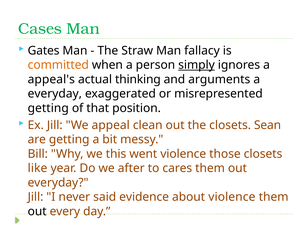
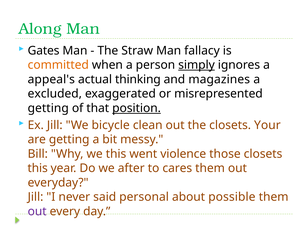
Cases: Cases -> Along (40, 29)
arguments: arguments -> magazines (219, 79)
everyday: everyday -> excluded (55, 94)
position underline: none -> present (137, 108)
appeal: appeal -> bicycle (111, 125)
Sean: Sean -> Your (267, 125)
like: like -> this (38, 168)
evidence: evidence -> personal (144, 197)
about violence: violence -> possible (232, 197)
out colour: black -> purple (37, 211)
